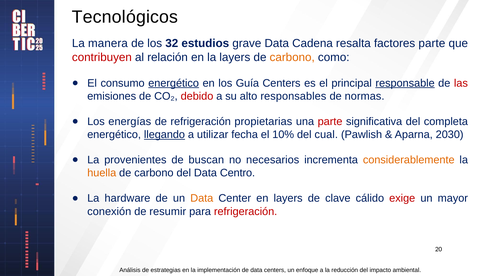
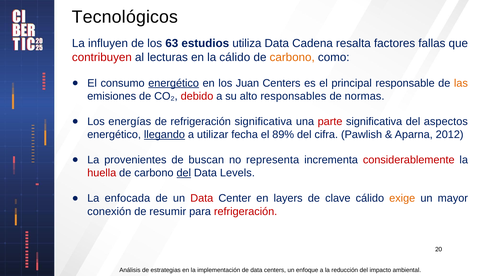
manera: manera -> influyen (108, 43)
32: 32 -> 63 (172, 43)
grave: grave -> utiliza (247, 43)
factores parte: parte -> fallas (432, 43)
relación: relación -> lecturas (168, 57)
la layers: layers -> cálido (235, 57)
Guía: Guía -> Juan (247, 83)
responsable underline: present -> none (405, 83)
las colour: red -> orange (461, 83)
refrigeración propietarias: propietarias -> significativa (263, 121)
completa: completa -> aspectos (446, 121)
10%: 10% -> 89% (283, 134)
cual: cual -> cifra (326, 134)
2030: 2030 -> 2012 (450, 134)
necesarios: necesarios -> representa (273, 160)
considerablemente colour: orange -> red (409, 160)
huella colour: orange -> red (102, 173)
del underline: none -> present (184, 173)
Centro: Centro -> Levels (237, 173)
hardware: hardware -> enfocada (127, 198)
Data colour: orange -> red (202, 198)
exige colour: red -> orange (402, 198)
